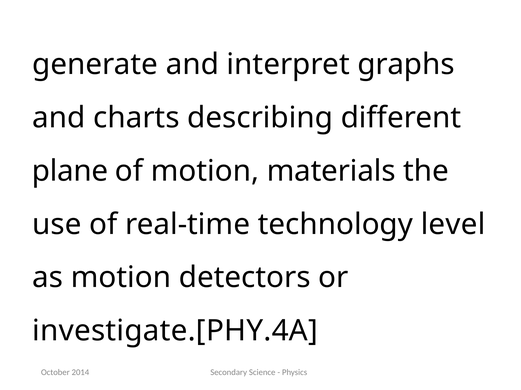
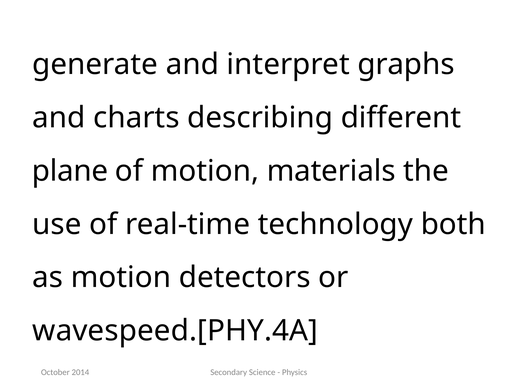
level: level -> both (453, 225)
investigate.[PHY.4A: investigate.[PHY.4A -> wavespeed.[PHY.4A (175, 331)
